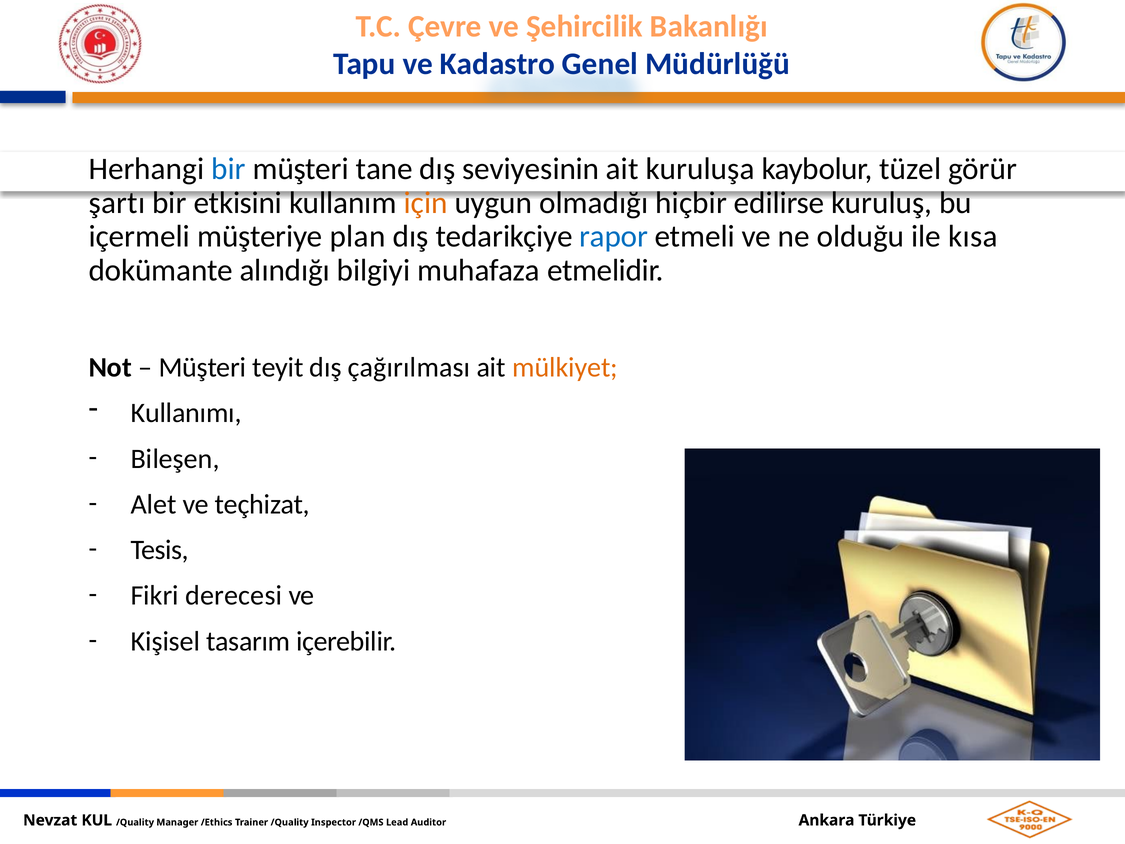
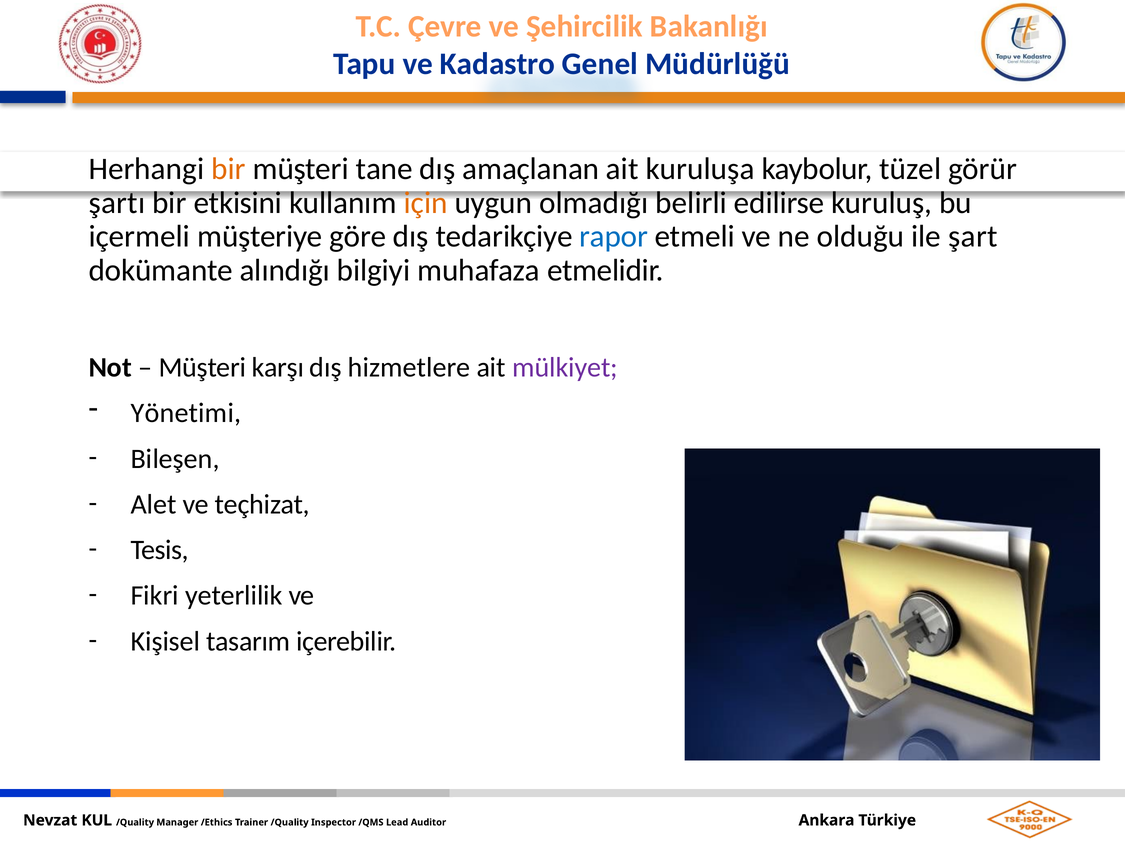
bir colour: blue -> orange (229, 169)
seviyesinin: seviyesinin -> amaçlanan (531, 169)
hiçbir: hiçbir -> belirli (691, 203)
plan: plan -> göre (358, 237)
kısa: kısa -> şart (973, 237)
teyit: teyit -> karşı (278, 368)
çağırılması: çağırılması -> hizmetlere (409, 368)
mülkiyet colour: orange -> purple (565, 368)
Kullanımı: Kullanımı -> Yönetimi (186, 413)
derecesi: derecesi -> yeterlilik (234, 595)
